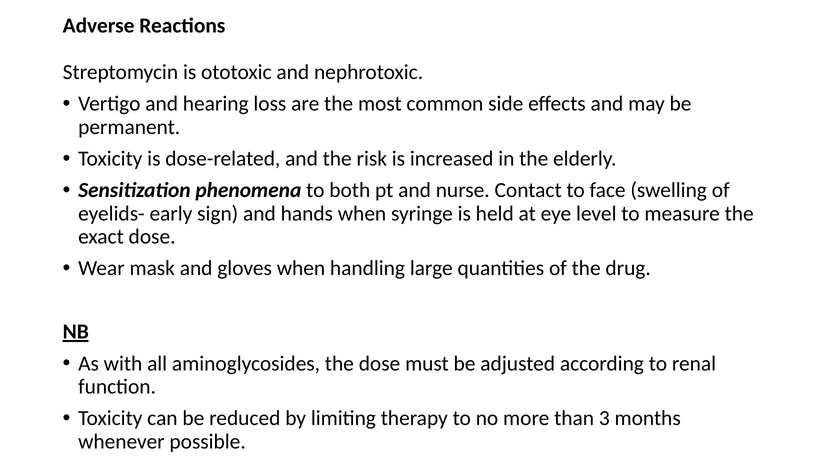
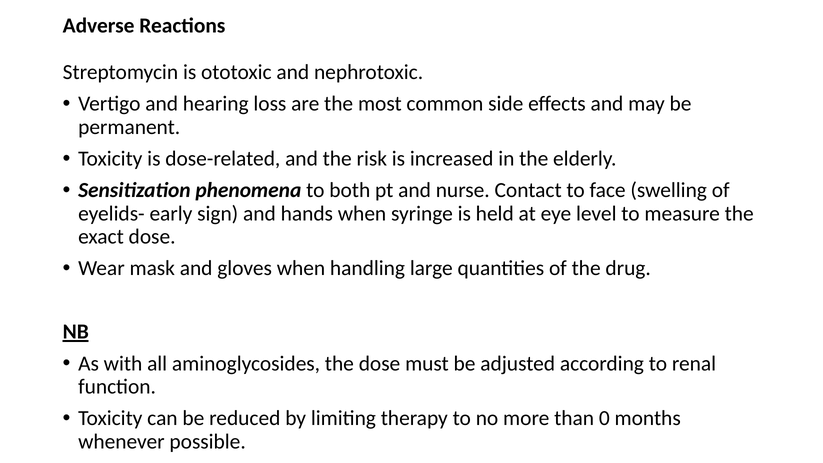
3: 3 -> 0 (604, 418)
